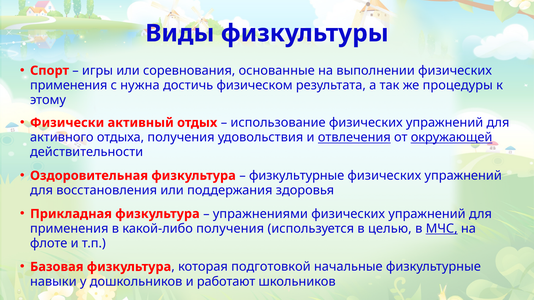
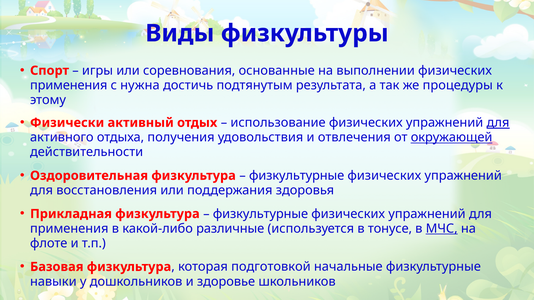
физическом: физическом -> подтянутым (255, 85)
для underline: none -> present (498, 123)
отвлечения underline: present -> none (354, 138)
упражнениями: упражнениями -> физкультурные (260, 214)
какой-либо получения: получения -> различные (230, 229)
целью: целью -> тонусе (390, 229)
работают: работают -> здоровье (226, 282)
